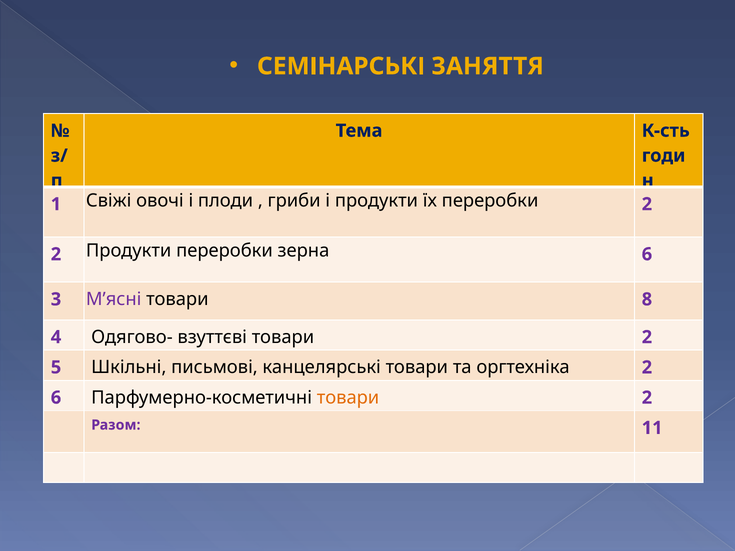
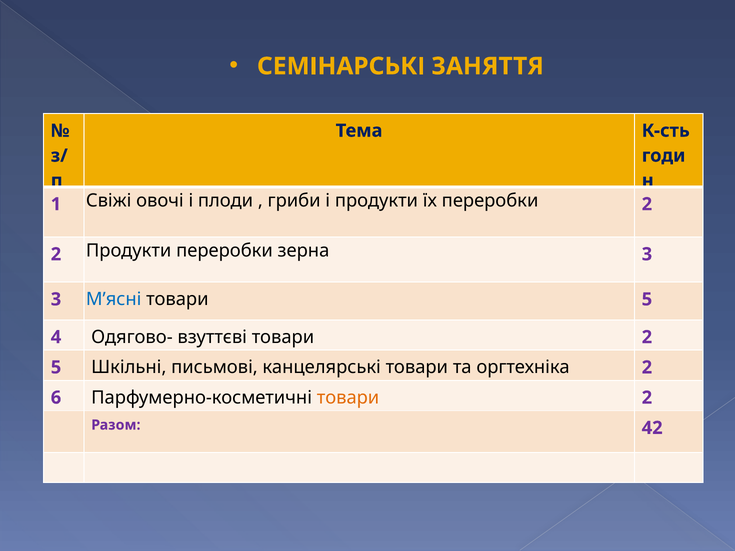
зерна 6: 6 -> 3 (647, 254)
М’ясні colour: purple -> blue (114, 300)
товари 8: 8 -> 5 (647, 299)
11: 11 -> 42 (652, 428)
